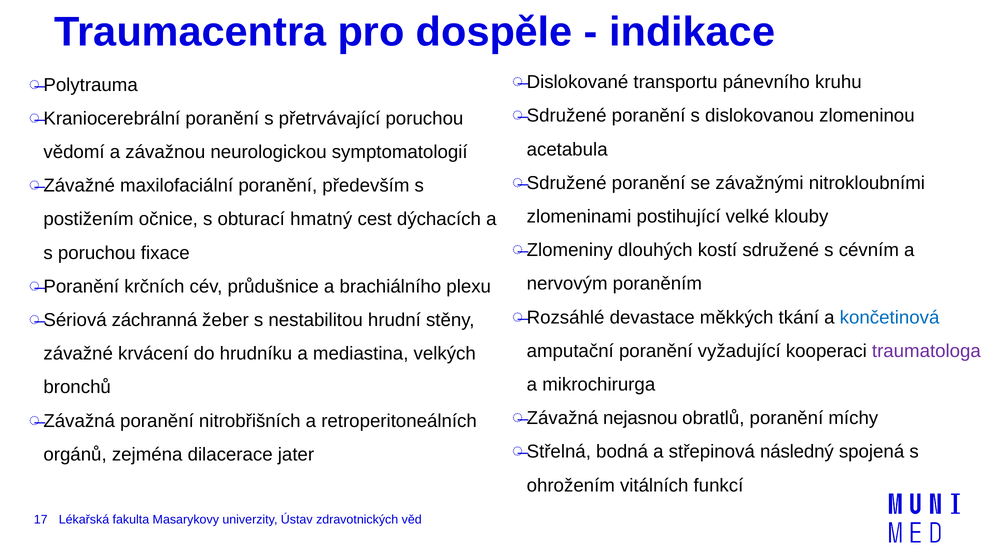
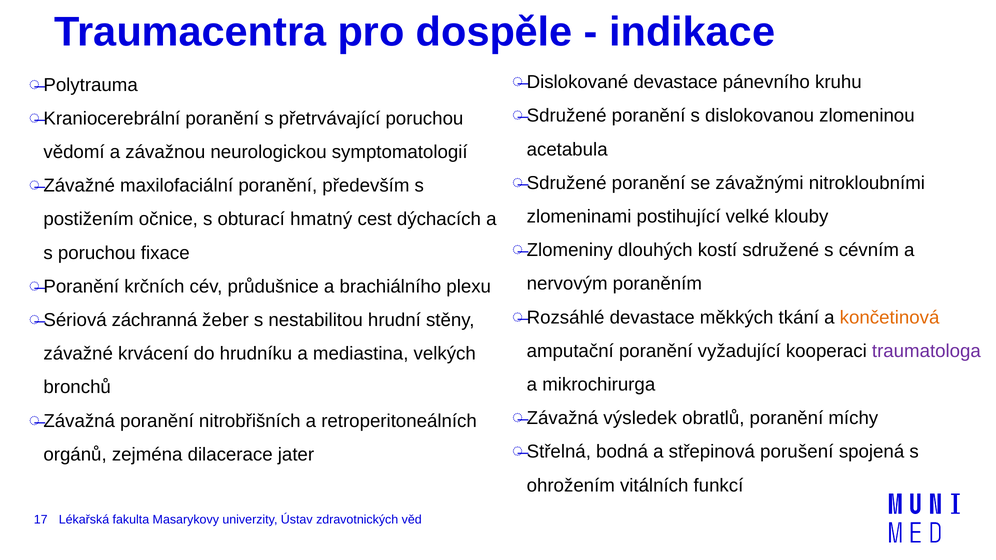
transportu: transportu -> devastace (676, 82)
končetinová colour: blue -> orange (890, 318)
nejasnou: nejasnou -> výsledek (640, 418)
následný: následný -> porušení (797, 452)
